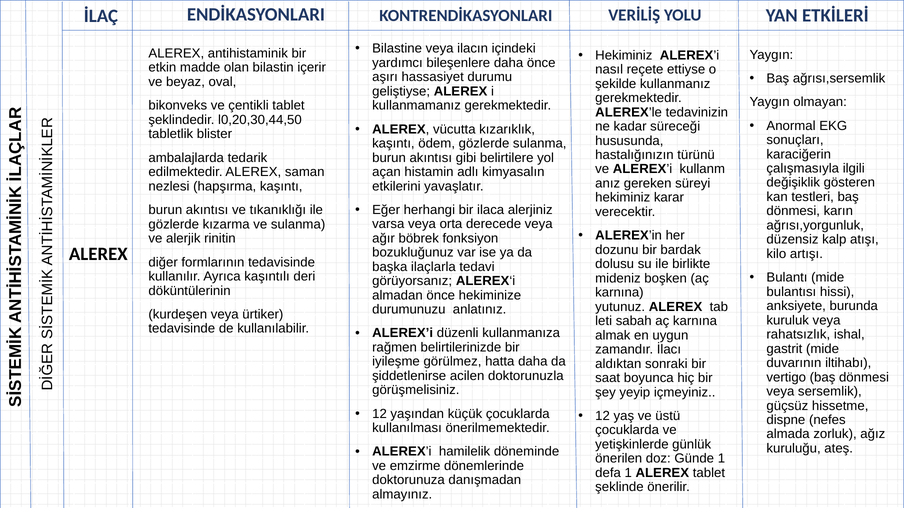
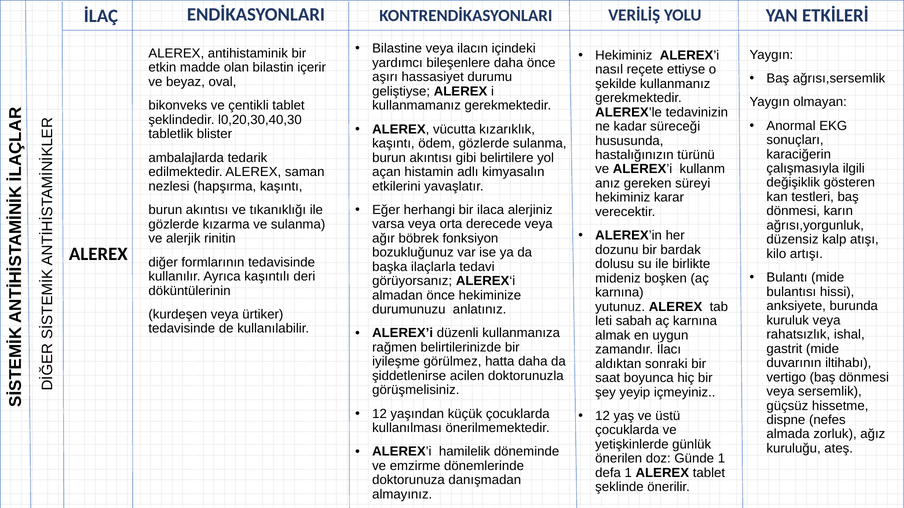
l0,20,30,44,50: l0,20,30,44,50 -> l0,20,30,40,30 (260, 120)
